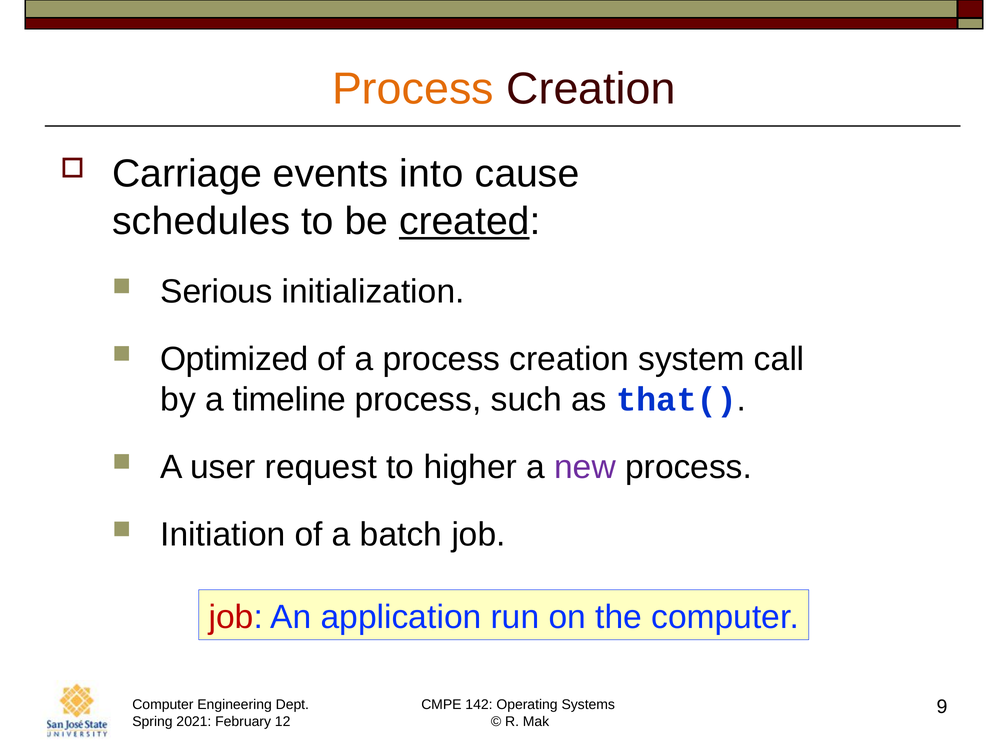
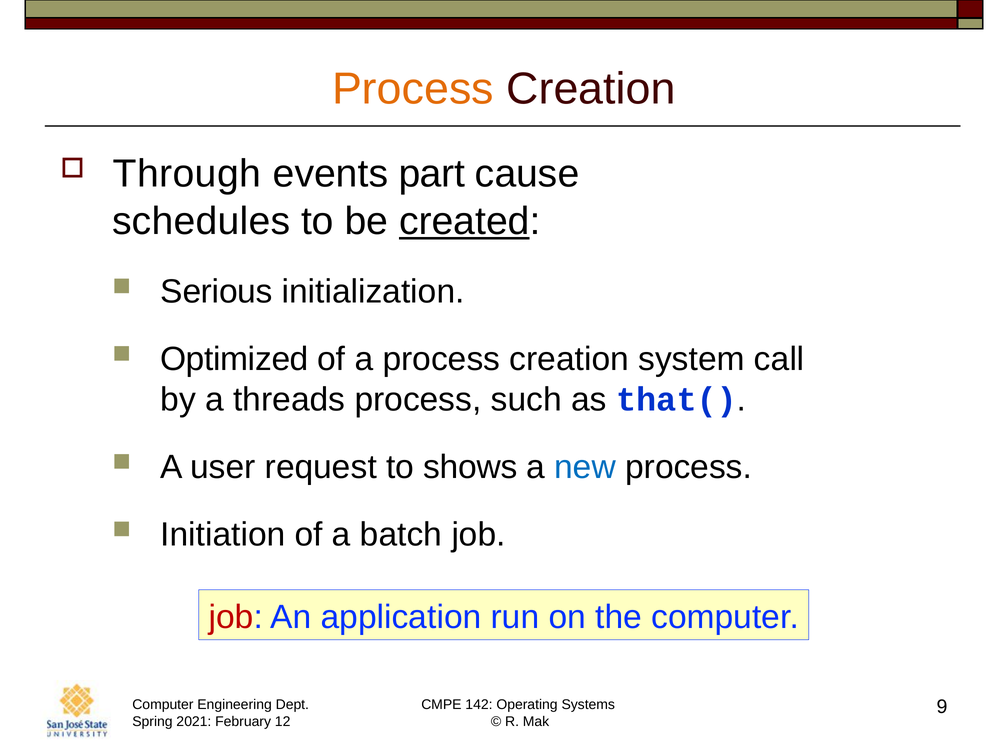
Carriage: Carriage -> Through (187, 174)
into: into -> part (432, 174)
timeline: timeline -> threads (289, 400)
higher: higher -> shows (470, 467)
new colour: purple -> blue (585, 467)
